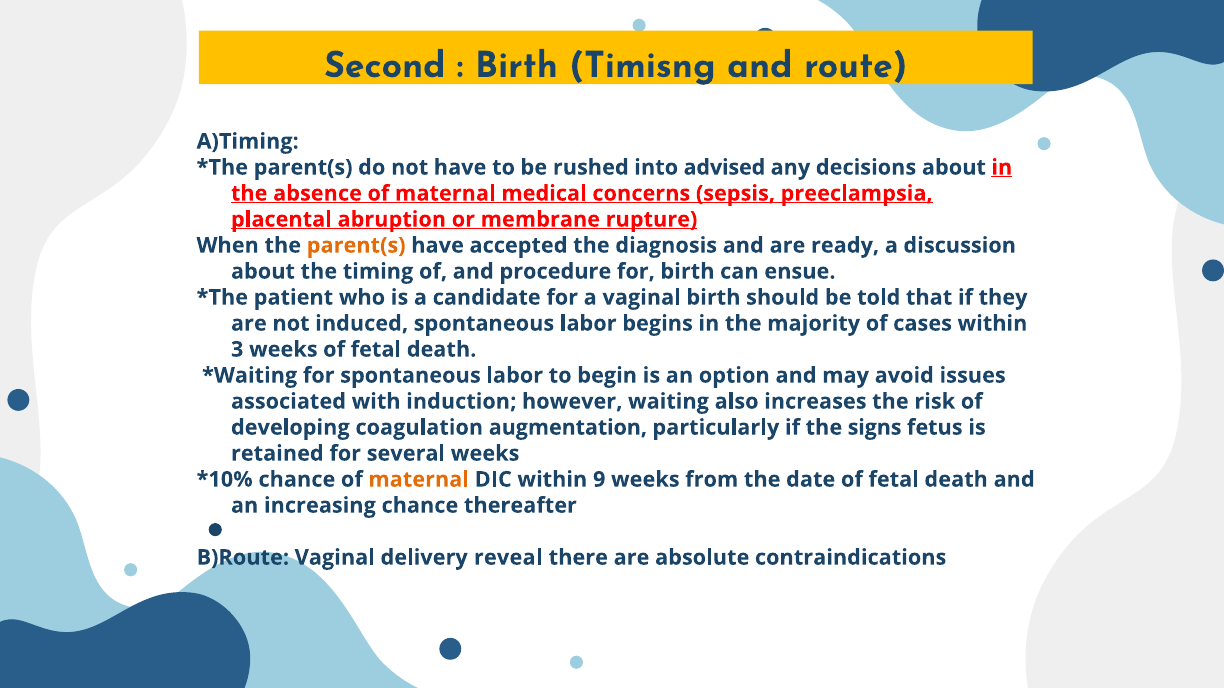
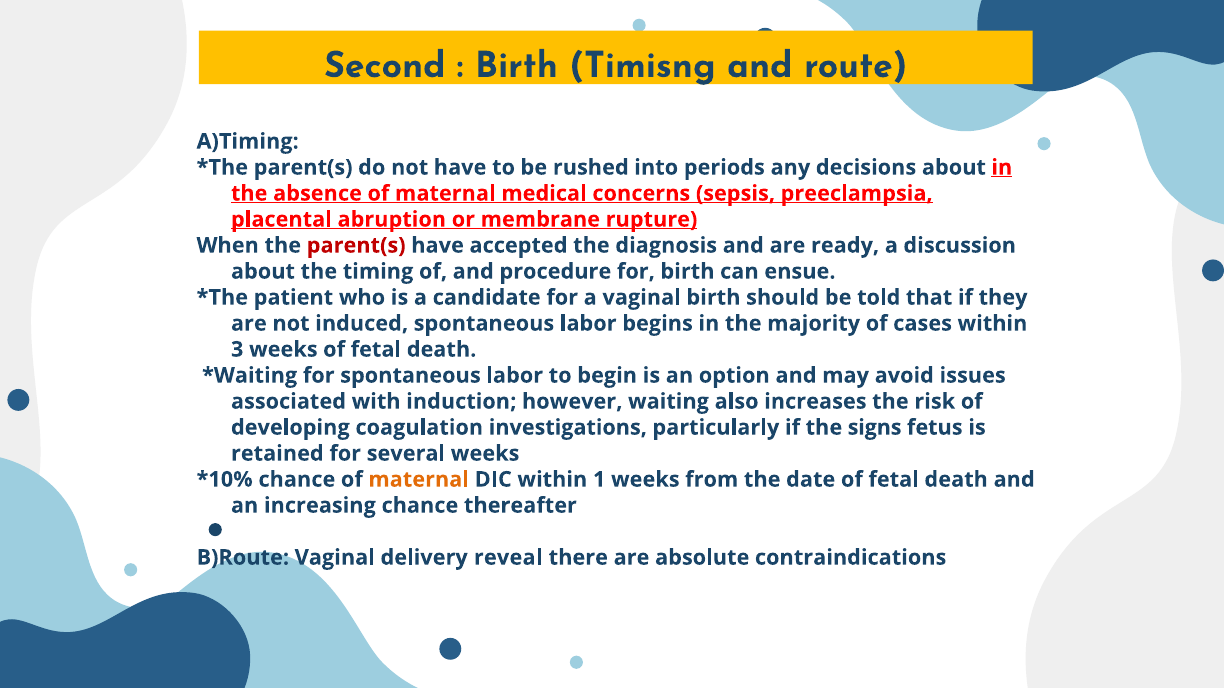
advised: advised -> periods (724, 168)
parent(s colour: orange -> red (356, 246)
augmentation: augmentation -> investigations (568, 428)
9: 9 -> 1 (599, 480)
